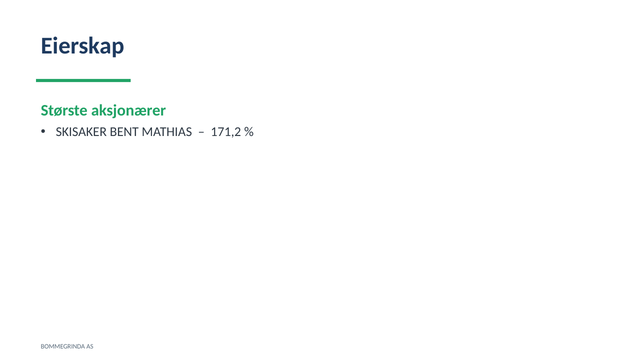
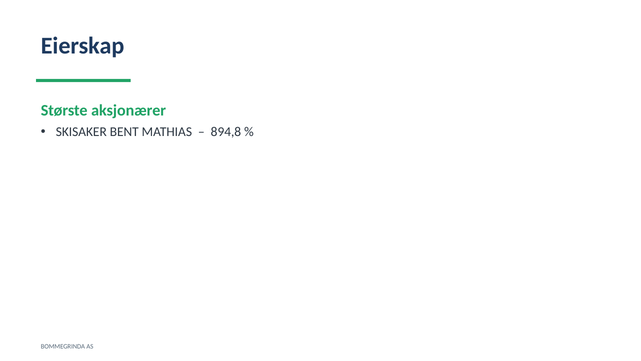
171,2: 171,2 -> 894,8 (226, 132)
